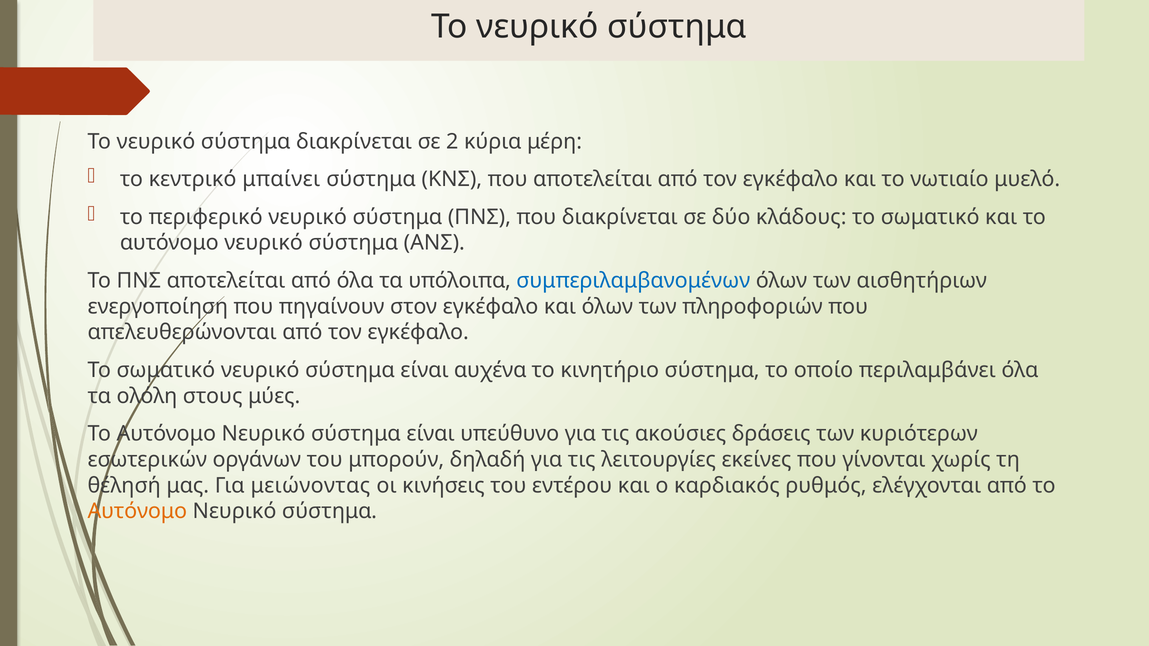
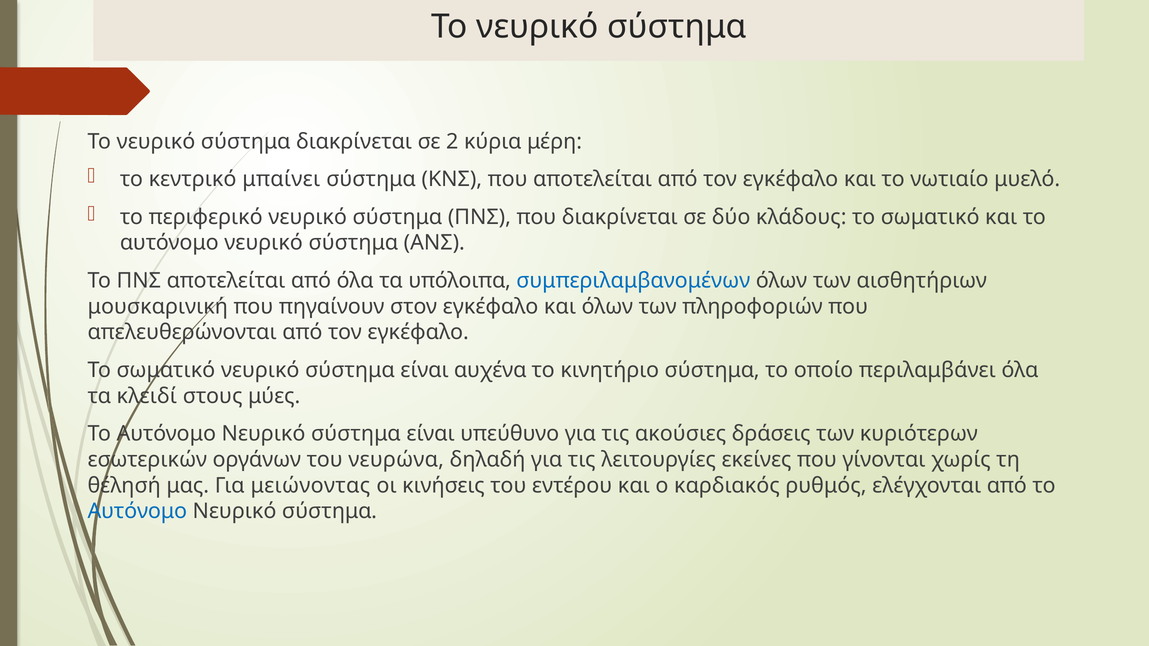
ενεργοποίηση: ενεργοποίηση -> μουσκαρινική (158, 307)
ολόλη: ολόλη -> κλειδί (147, 396)
μπορούν: μπορούν -> νευρώνα (396, 460)
Αυτόνομο colour: orange -> blue (137, 512)
